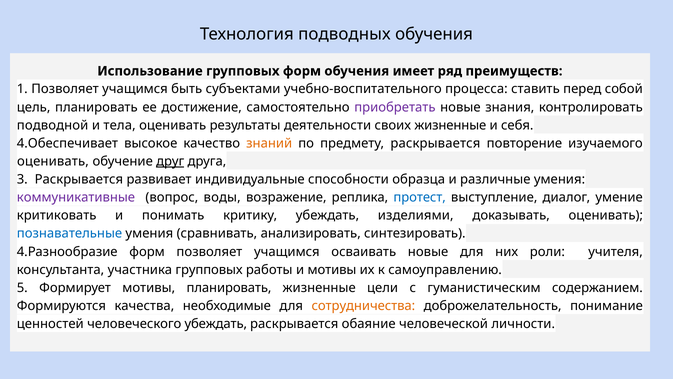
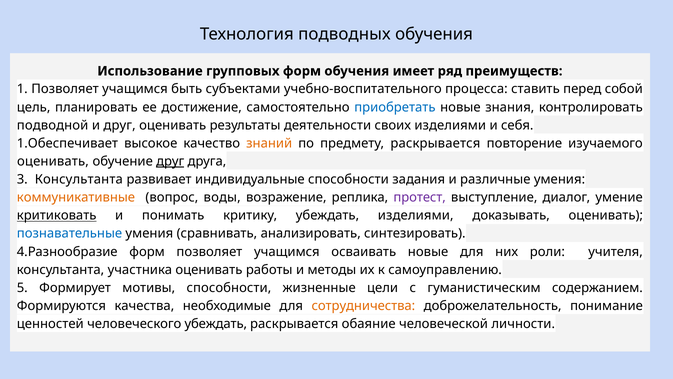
приобретать colour: purple -> blue (395, 107)
и тела: тела -> друг (120, 125)
своих жизненные: жизненные -> изделиями (450, 125)
4.Обеспечивает: 4.Обеспечивает -> 1.Обеспечивает (67, 143)
3 Раскрывается: Раскрывается -> Консультанта (79, 179)
образца: образца -> задания (419, 179)
коммуникативные colour: purple -> orange (76, 197)
протест colour: blue -> purple (420, 197)
критиковать underline: none -> present (57, 215)
участника групповых: групповых -> оценивать (209, 269)
и мотивы: мотивы -> методы (332, 269)
мотивы планировать: планировать -> способности (229, 288)
